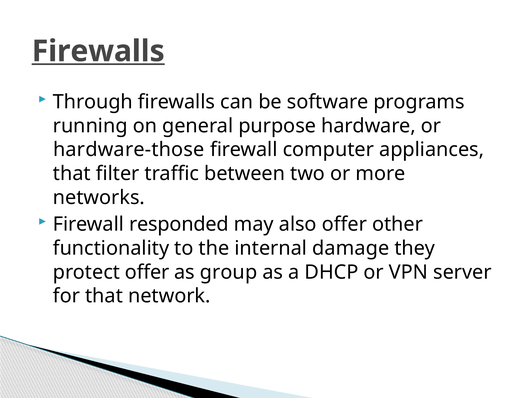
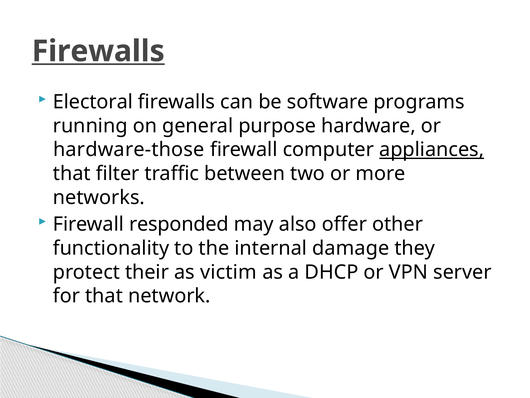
Through: Through -> Electoral (93, 102)
appliances underline: none -> present (432, 150)
protect offer: offer -> their (147, 272)
group: group -> victim (228, 272)
